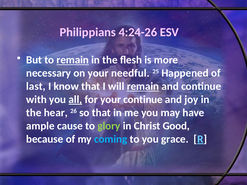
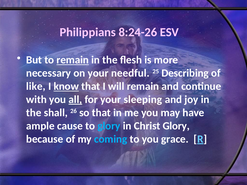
4:24-26: 4:24-26 -> 8:24-26 (138, 32)
Happened: Happened -> Describing (185, 73)
last: last -> like (36, 86)
know underline: none -> present (66, 86)
remain underline: present -> none (143, 86)
your continue: continue -> sleeping (143, 100)
hear: hear -> shall (56, 113)
glory colour: light green -> light blue (109, 126)
Christ Good: Good -> Glory (176, 126)
